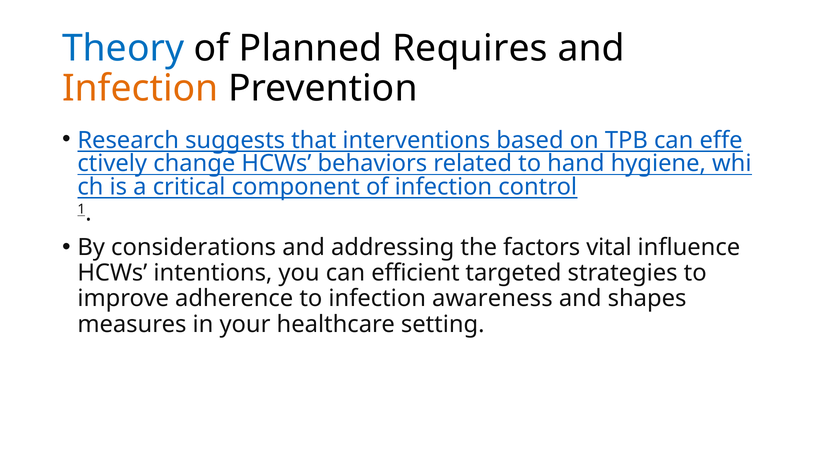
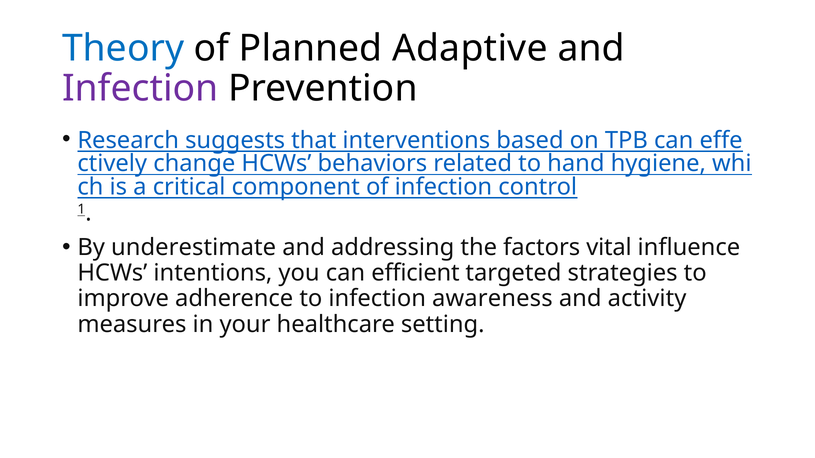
Requires: Requires -> Adaptive (470, 48)
Infection colour: orange -> purple (140, 89)
considerations: considerations -> underestimate (194, 248)
shapes: shapes -> activity (647, 299)
